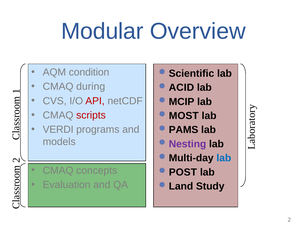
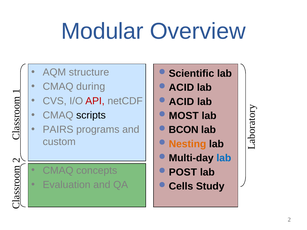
condition: condition -> structure (89, 72)
MCIP: MCIP -> ACID (181, 102)
scripts colour: red -> black (91, 115)
VERDI: VERDI -> PAIRS (58, 130)
PAMS: PAMS -> BCON (184, 130)
models: models -> custom (59, 142)
Nesting colour: purple -> orange (187, 144)
Land: Land -> Cells (181, 186)
